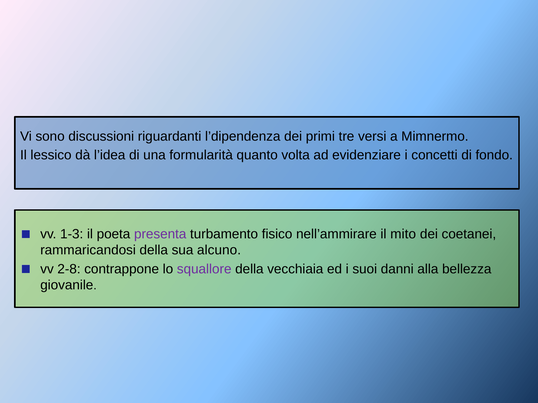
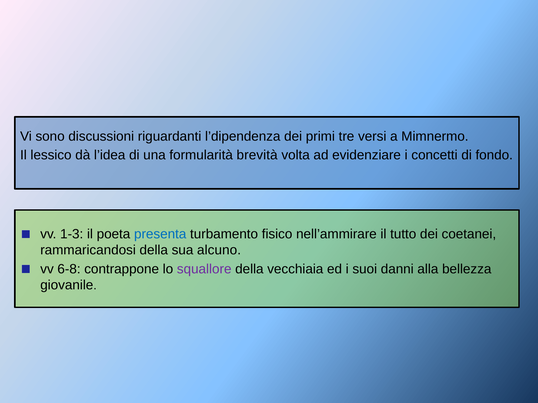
quanto: quanto -> brevità (257, 155)
presenta colour: purple -> blue (160, 234)
mito: mito -> tutto (403, 234)
2-8: 2-8 -> 6-8 (69, 269)
